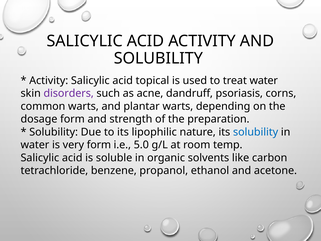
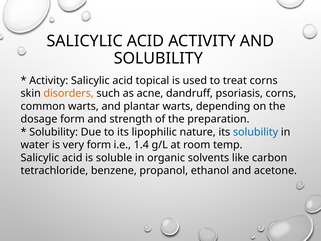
treat water: water -> corns (264, 81)
disorders colour: purple -> orange (69, 93)
5.0: 5.0 -> 1.4 (141, 145)
